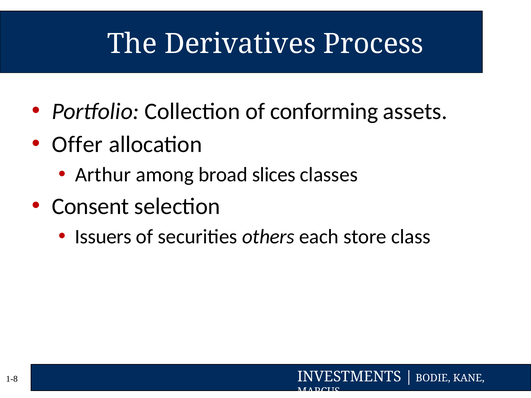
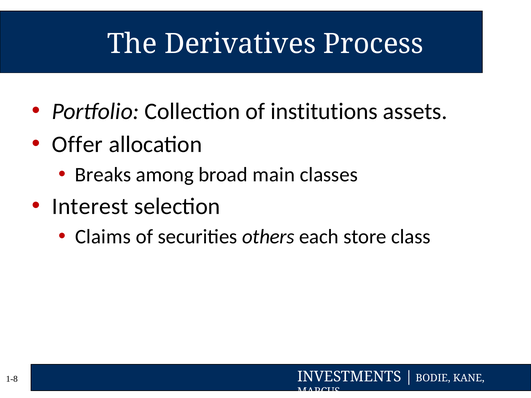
conforming: conforming -> institutions (324, 111)
Arthur: Arthur -> Breaks (103, 175)
slices: slices -> main (274, 175)
Consent: Consent -> Interest (90, 206)
Issuers: Issuers -> Claims (103, 237)
